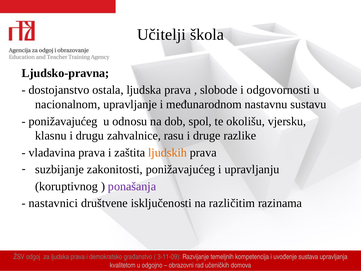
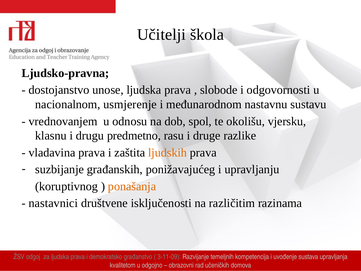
ostala: ostala -> unose (108, 90)
upravljanje: upravljanje -> usmjerenje (130, 104)
ponižavajućeg: ponižavajućeg -> vrednovanjem (63, 121)
zahvalnice: zahvalnice -> predmetno (134, 136)
zakonitosti: zakonitosti -> građanskih (115, 169)
ponašanja colour: purple -> orange (132, 186)
